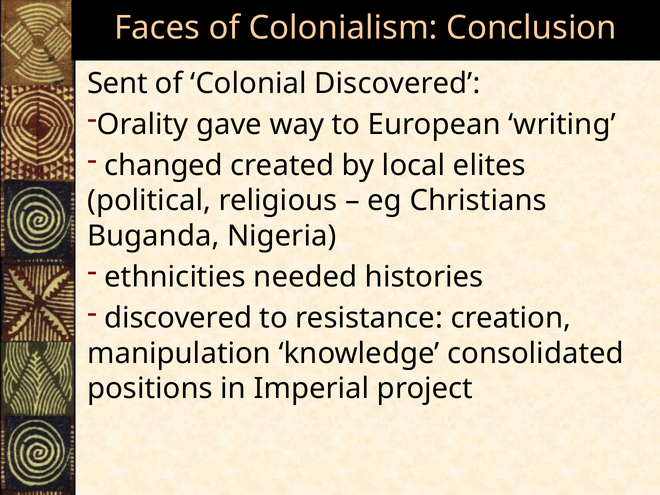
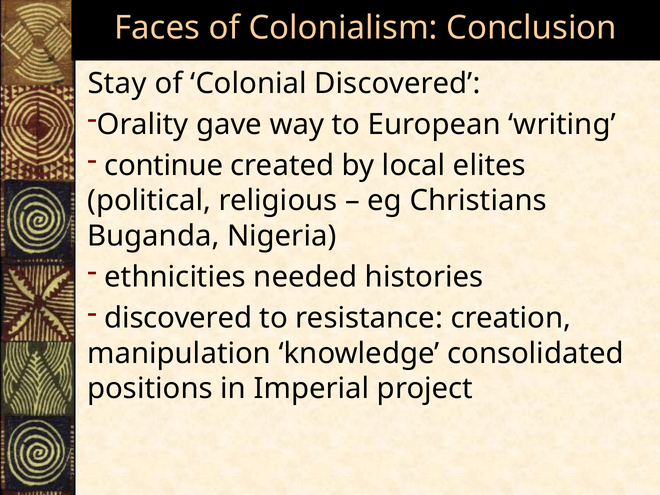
Sent: Sent -> Stay (117, 83)
changed: changed -> continue (164, 166)
